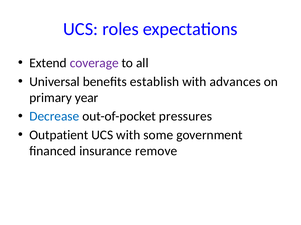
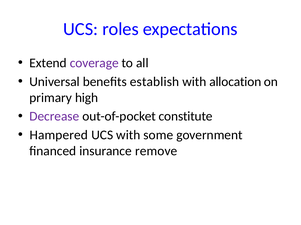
advances: advances -> allocation (235, 82)
year: year -> high (87, 98)
Decrease colour: blue -> purple (54, 117)
pressures: pressures -> constitute (186, 117)
Outpatient: Outpatient -> Hampered (59, 135)
